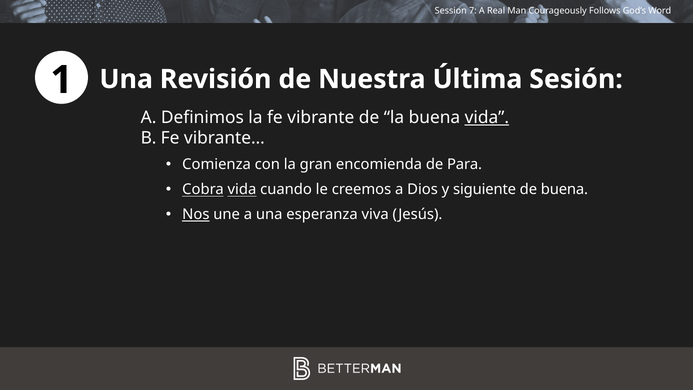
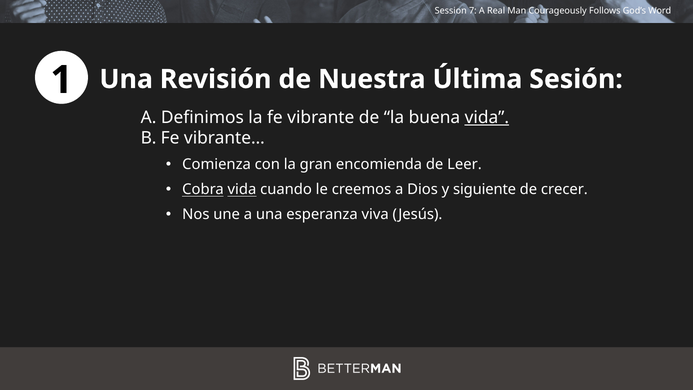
Para: Para -> Leer (464, 164)
de buena: buena -> crecer (564, 189)
Nos underline: present -> none (196, 214)
